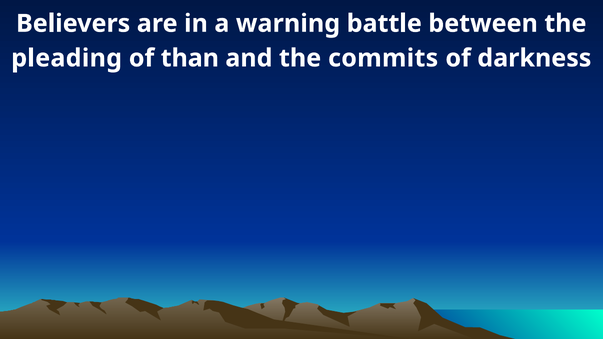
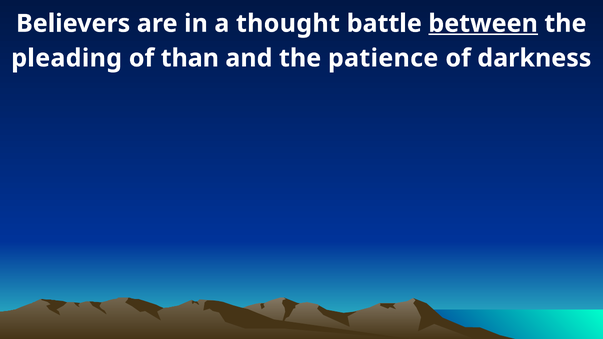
warning: warning -> thought (288, 24)
between underline: none -> present (483, 24)
commits: commits -> patience (383, 58)
